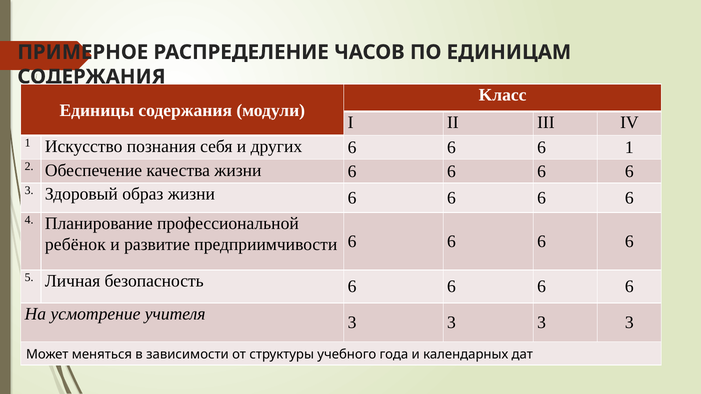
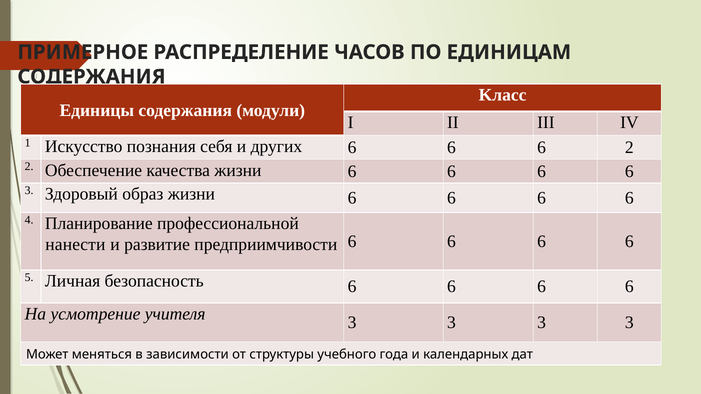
6 1: 1 -> 2 (629, 147)
ребёнок: ребёнок -> нанести (75, 245)
